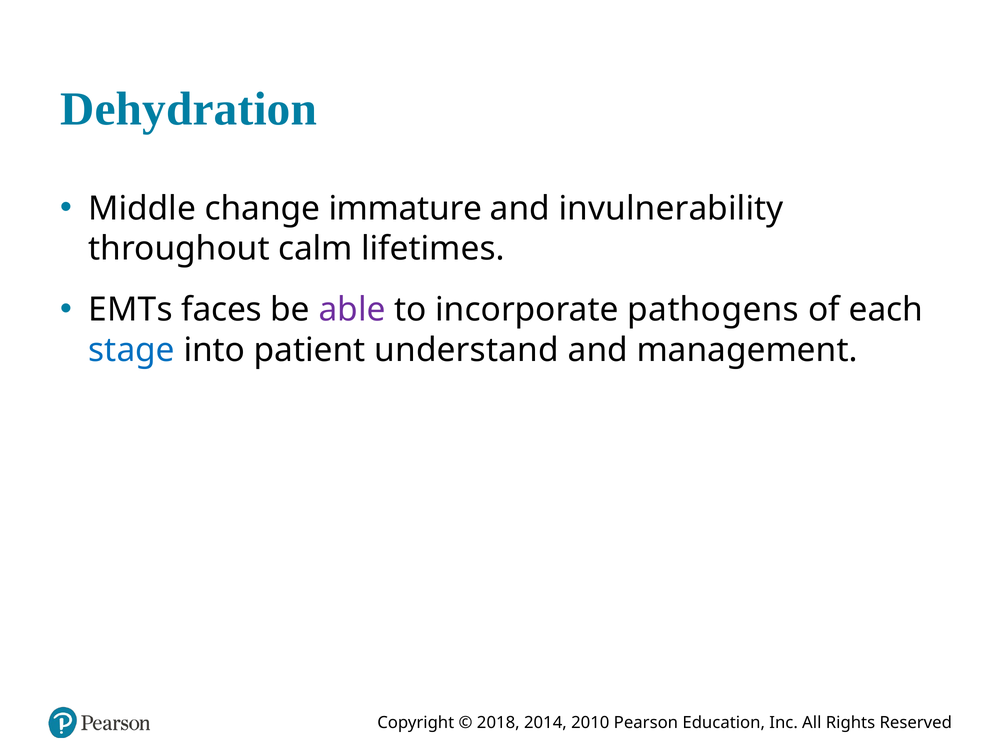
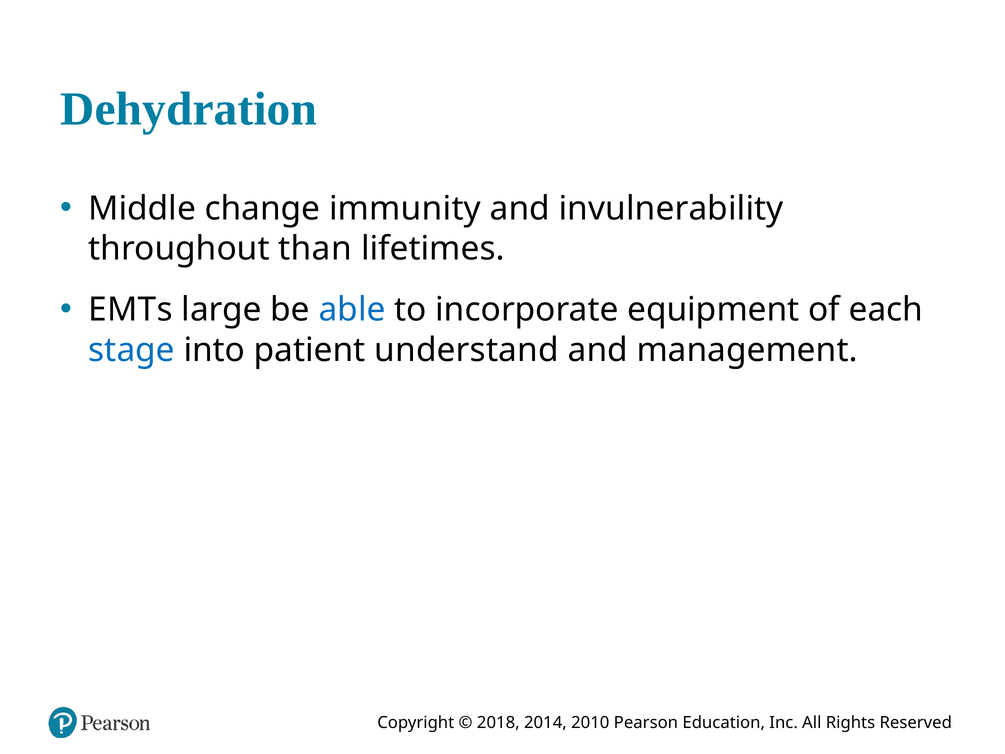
immature: immature -> immunity (405, 208)
calm: calm -> than (315, 249)
faces: faces -> large (222, 310)
able colour: purple -> blue (352, 310)
pathogens: pathogens -> equipment (713, 310)
